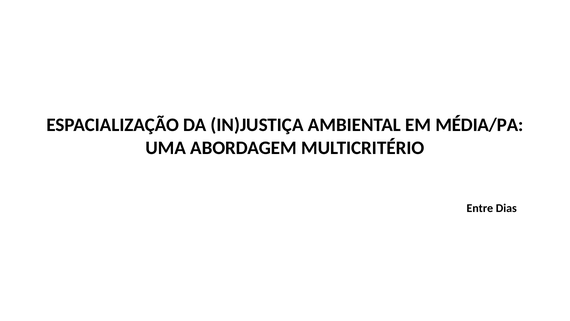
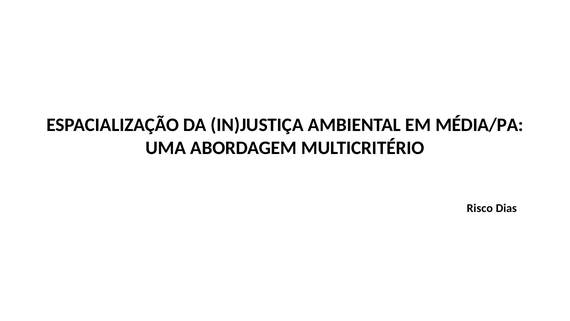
Entre: Entre -> Risco (480, 208)
